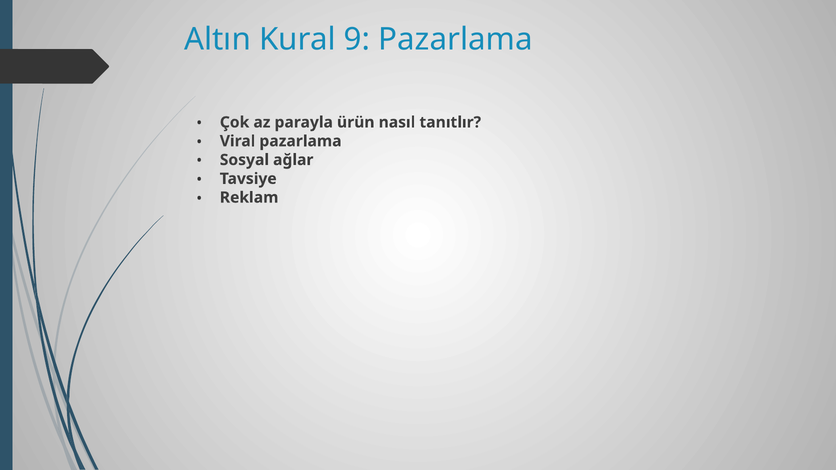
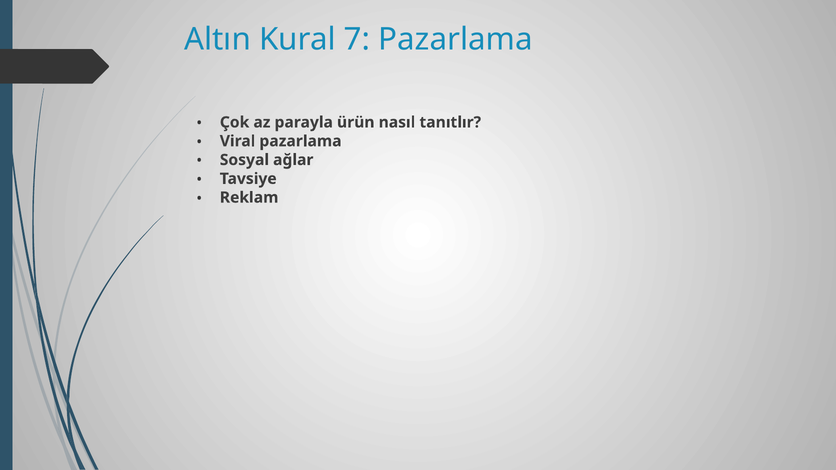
9: 9 -> 7 (357, 39)
